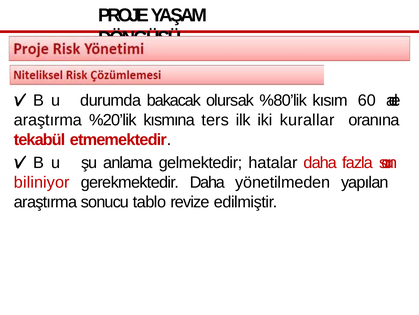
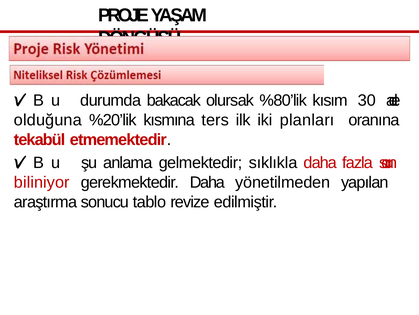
60: 60 -> 30 (367, 100)
araştırma: araştırma -> olduğuna (48, 120)
kurallar: kurallar -> planları (307, 120)
hatalar: hatalar -> sıklıkla (273, 163)
